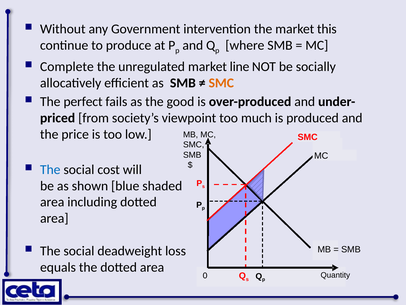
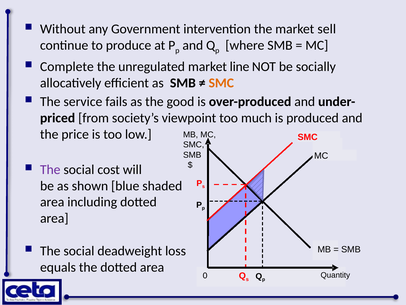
this: this -> sell (327, 29)
perfect: perfect -> service (83, 102)
The colour: blue -> purple (50, 169)
